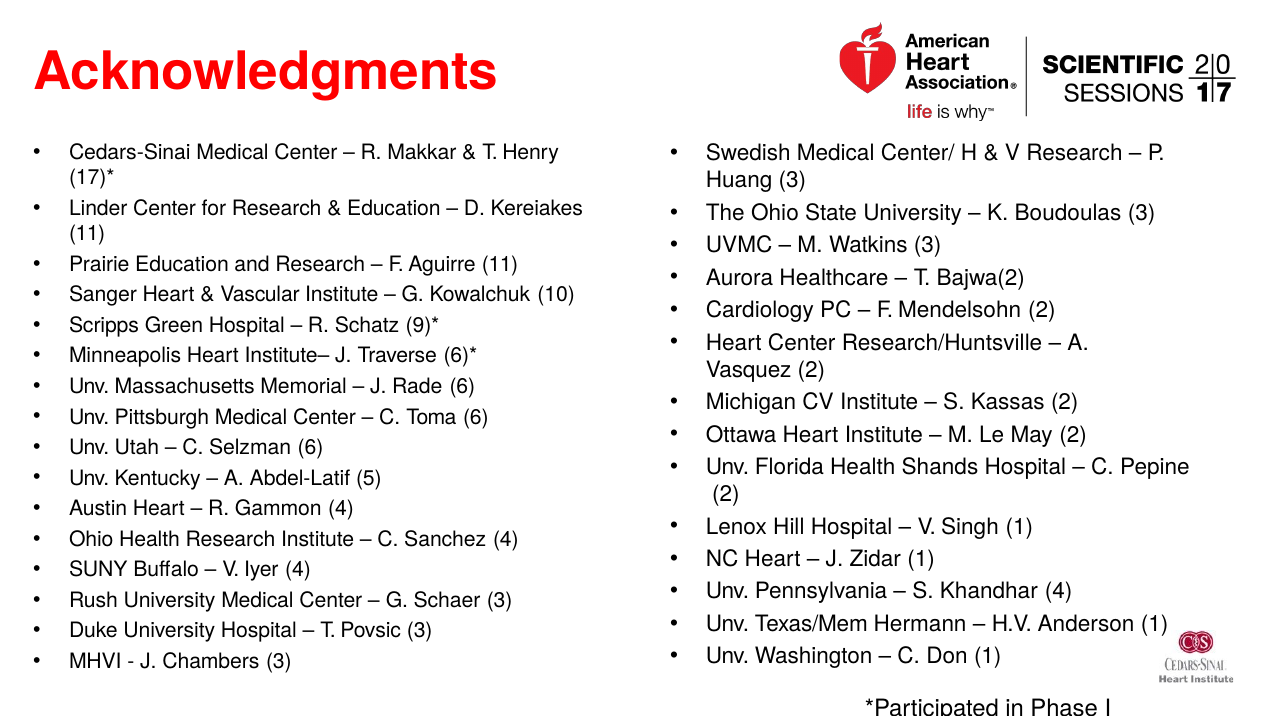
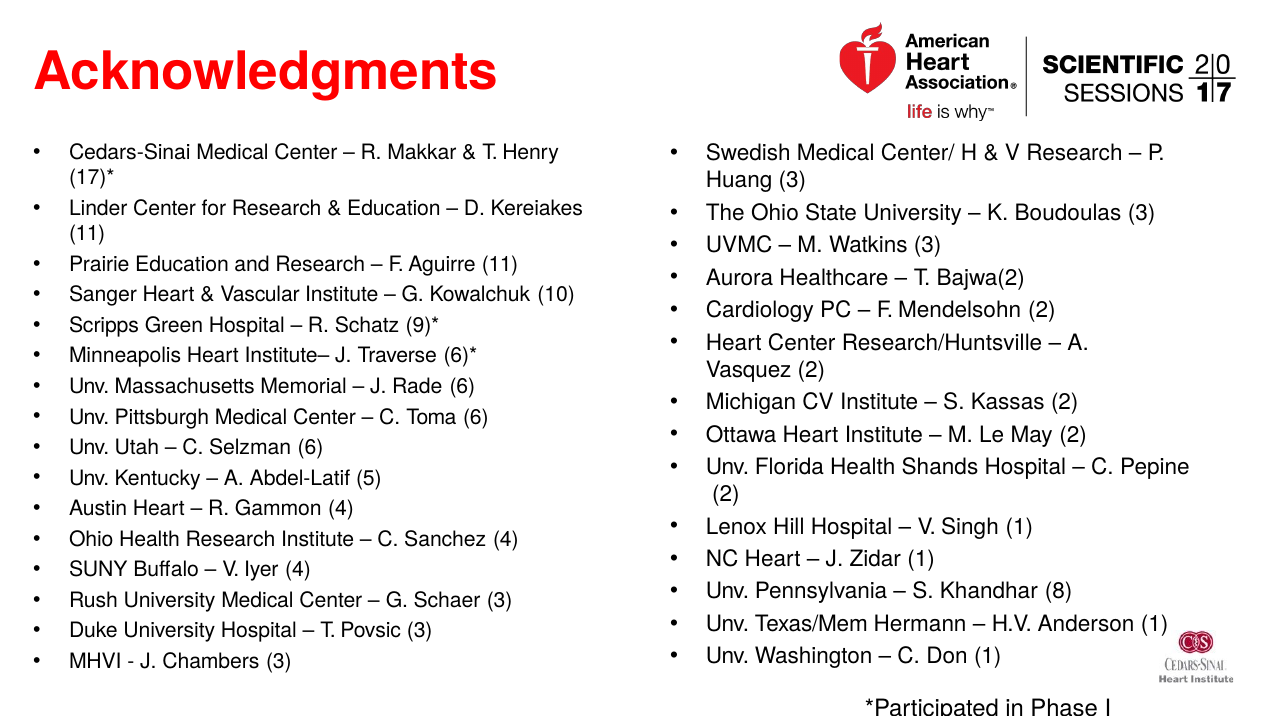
Khandhar 4: 4 -> 8 (1059, 592)
